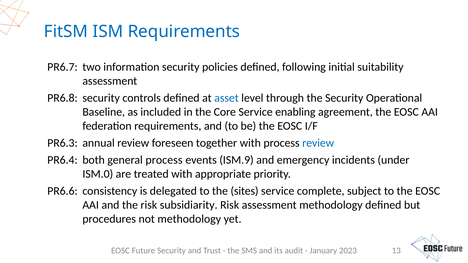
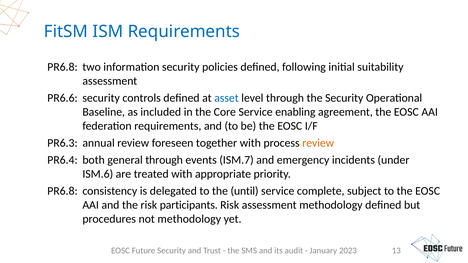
PR6.7: PR6.7 -> PR6.8 (62, 67)
PR6.8: PR6.8 -> PR6.6 (62, 98)
review colour: blue -> orange (318, 143)
general process: process -> through (164, 160)
ISM.9: ISM.9 -> ISM.7 (236, 160)
ISM.0: ISM.0 -> ISM.6 (98, 174)
PR6.6: PR6.6 -> PR6.8 (62, 191)
sites: sites -> until (245, 191)
subsidiarity: subsidiarity -> participants (189, 205)
